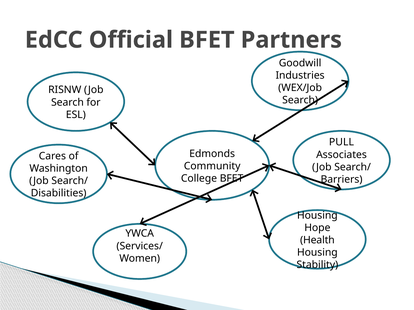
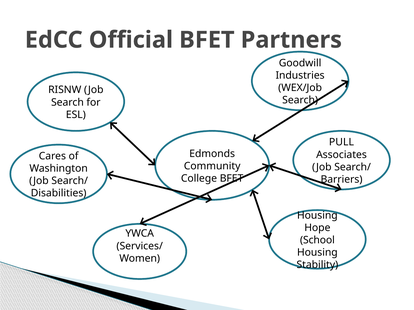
Health: Health -> School (317, 240)
